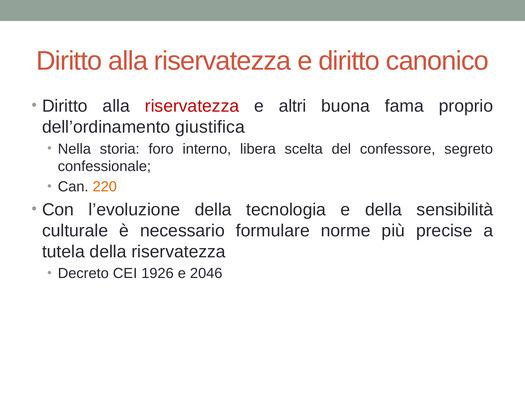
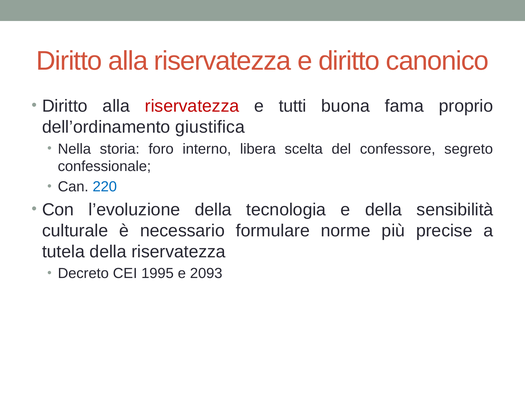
altri: altri -> tutti (293, 106)
220 colour: orange -> blue (105, 187)
1926: 1926 -> 1995 (157, 274)
2046: 2046 -> 2093 (206, 274)
